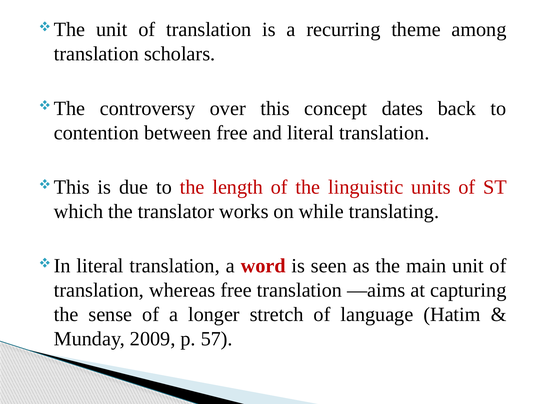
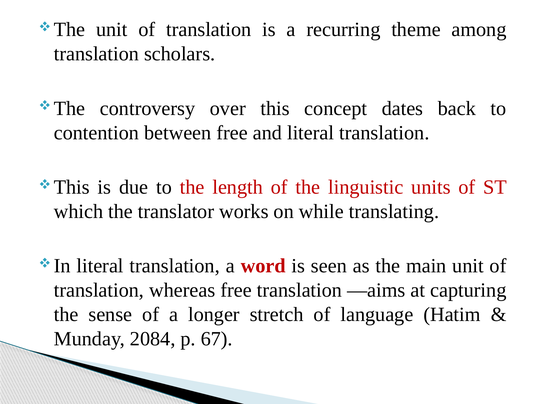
2009: 2009 -> 2084 (153, 339)
57: 57 -> 67 (217, 339)
